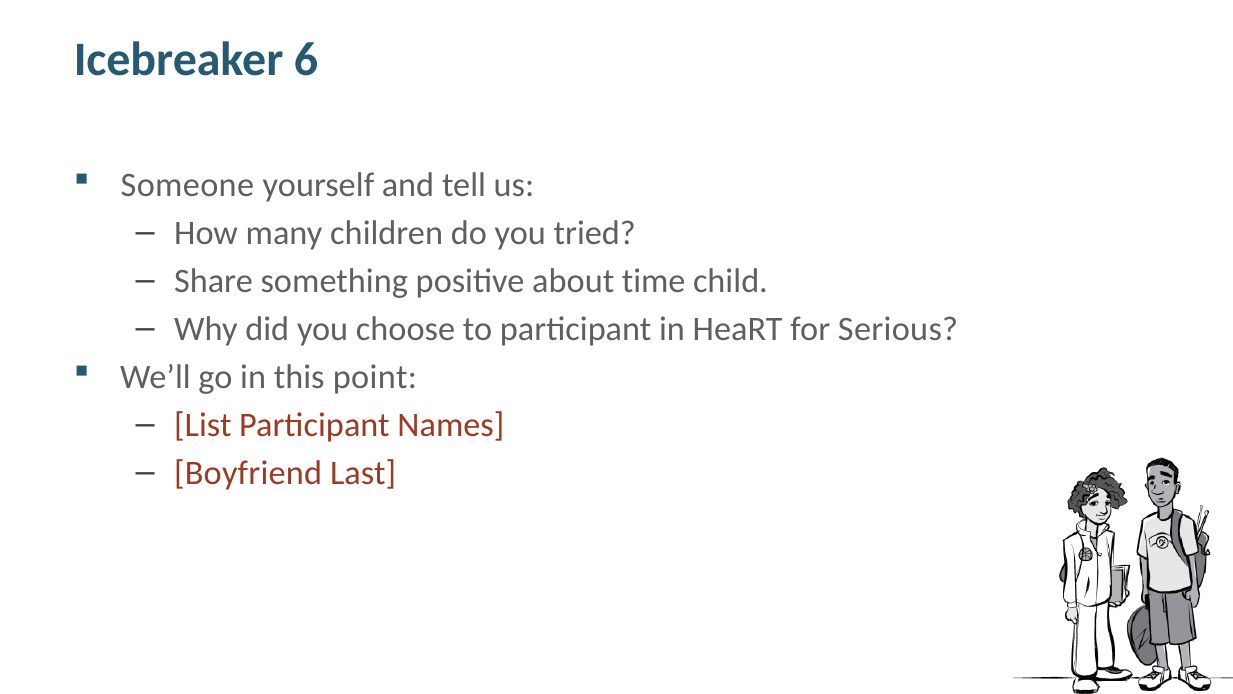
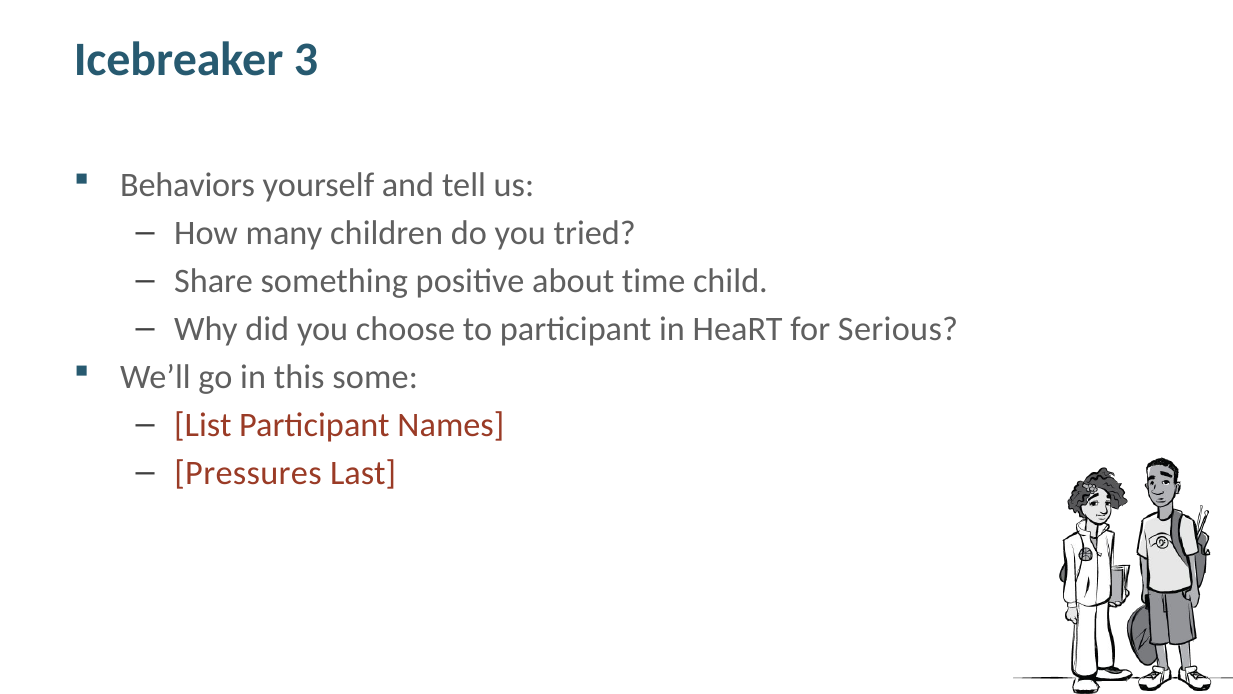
6: 6 -> 3 (306, 60)
Someone: Someone -> Behaviors (188, 185)
point: point -> some (375, 377)
Boyfriend: Boyfriend -> Pressures (248, 473)
